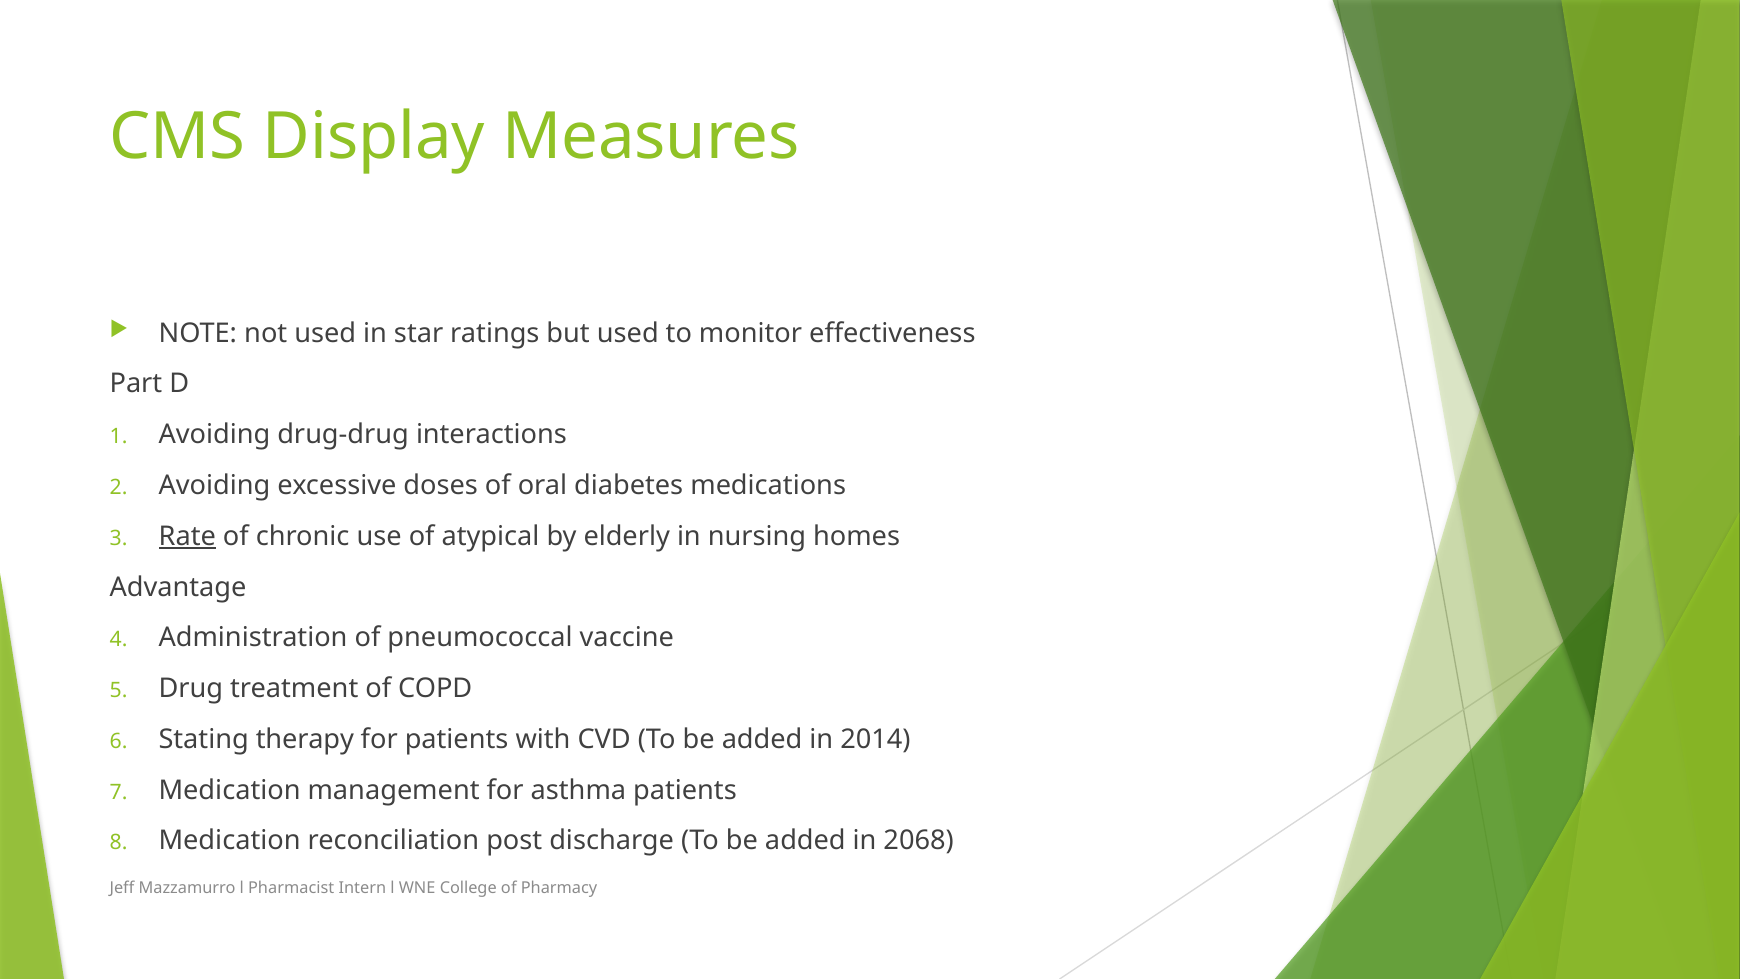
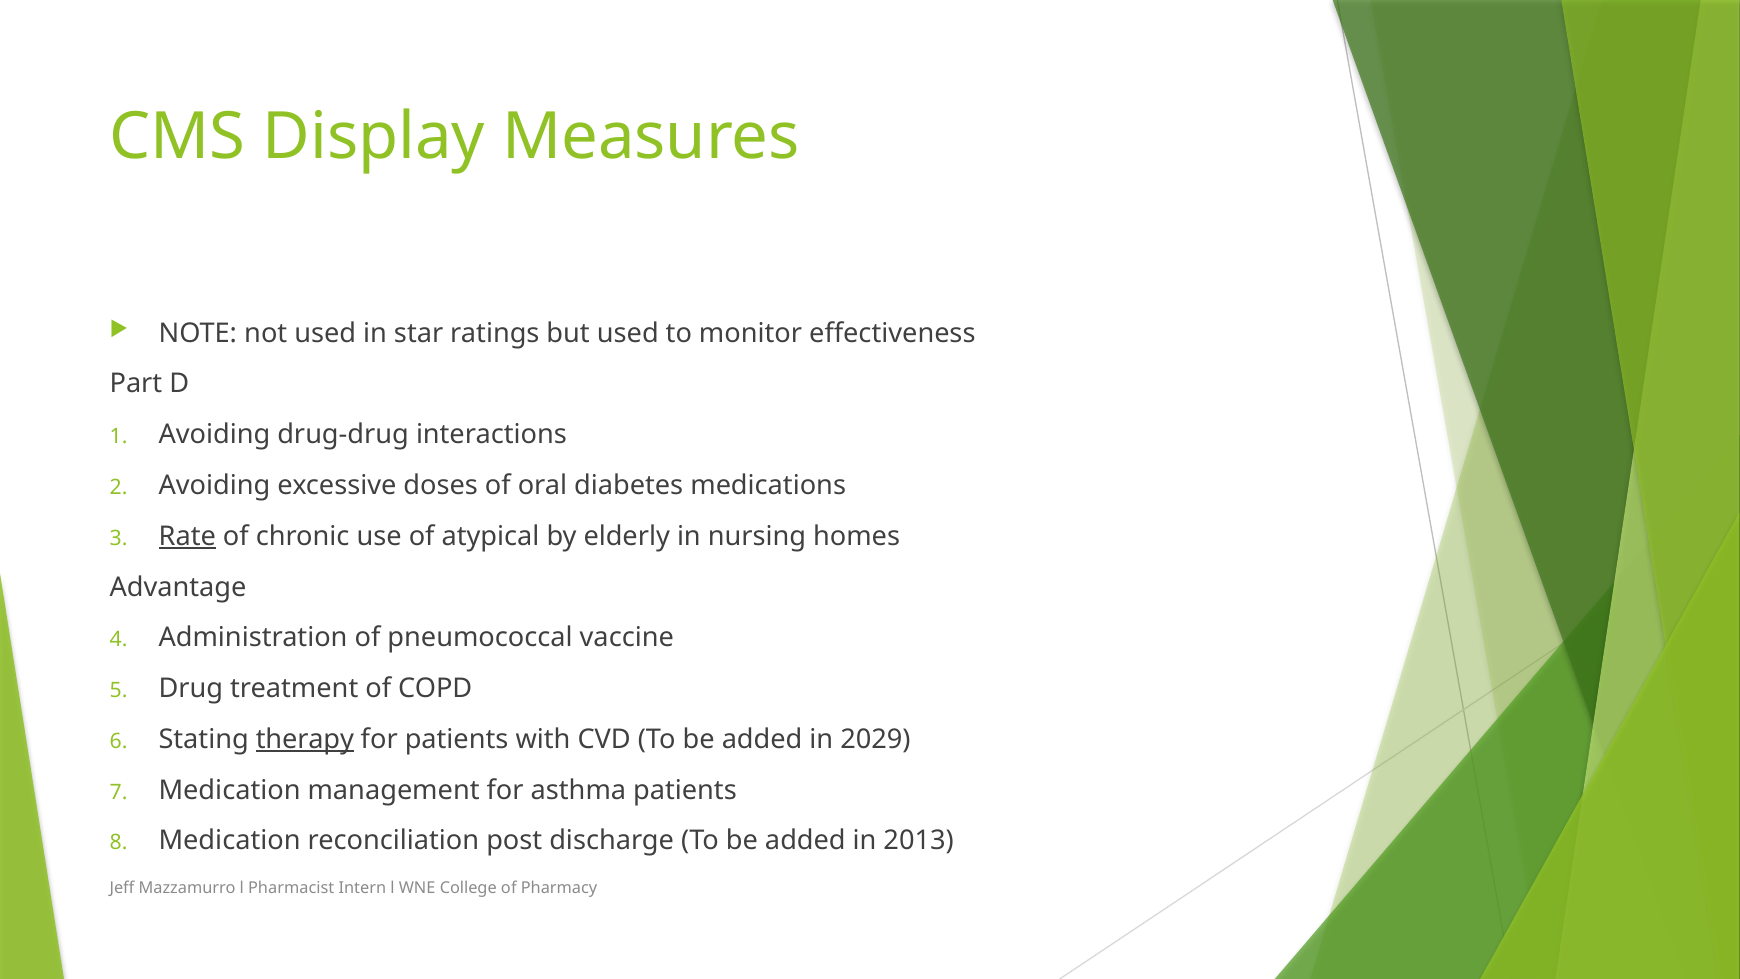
therapy underline: none -> present (305, 739)
2014: 2014 -> 2029 (875, 739)
2068: 2068 -> 2013 (919, 841)
